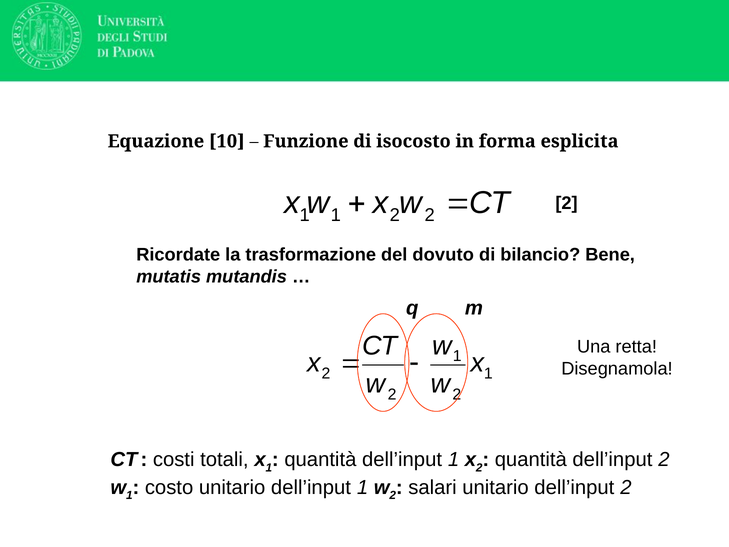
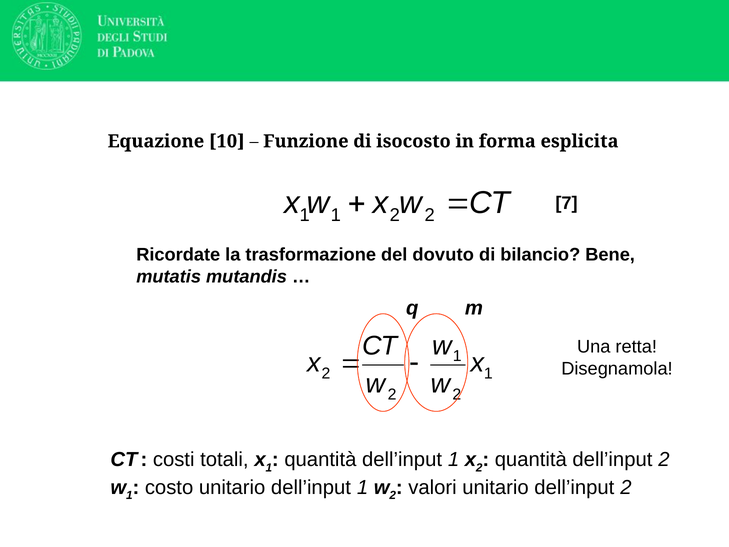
2: 2 -> 7 (567, 203)
salari: salari -> valori (432, 487)
